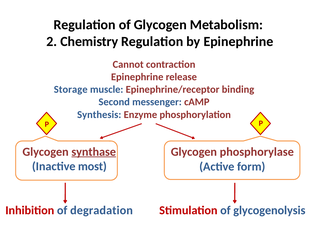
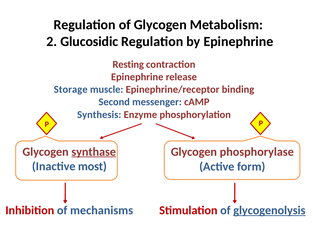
Chemistry: Chemistry -> Glucosidic (89, 41)
Cannot: Cannot -> Resting (128, 64)
degradation: degradation -> mechanisms (102, 210)
glycogenolysis underline: none -> present (269, 210)
